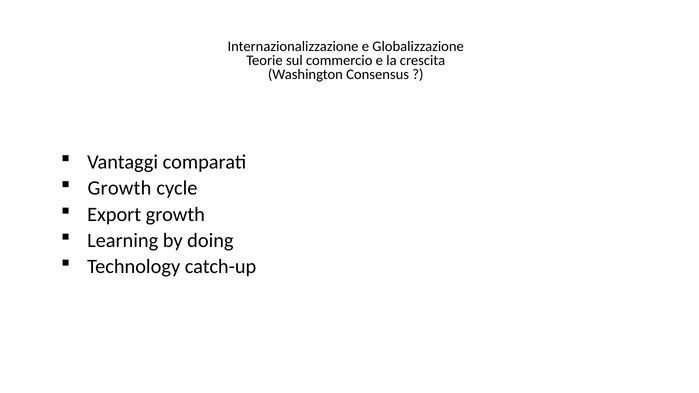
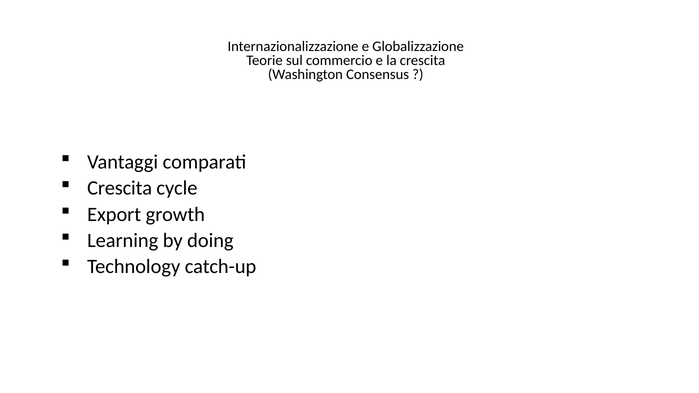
Growth: Growth -> Crescita (120, 188)
